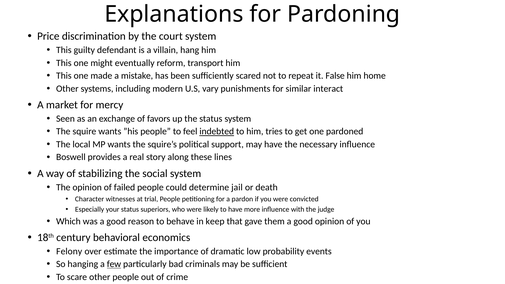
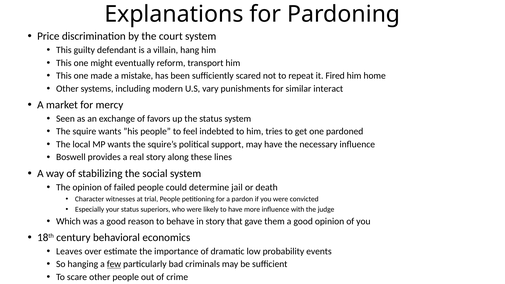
False: False -> Fired (335, 76)
indebted underline: present -> none (217, 132)
in keep: keep -> story (215, 221)
Felony: Felony -> Leaves (69, 251)
